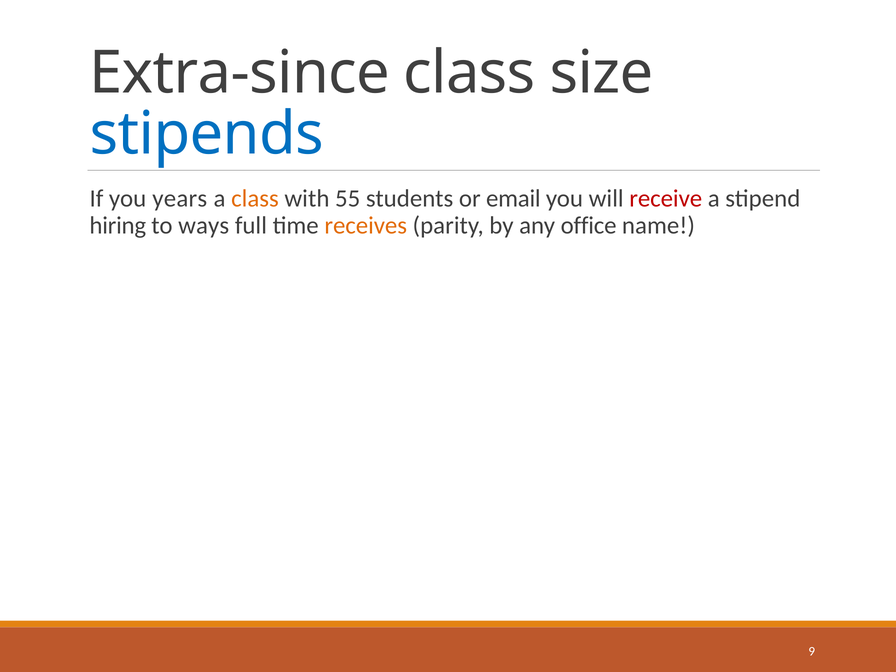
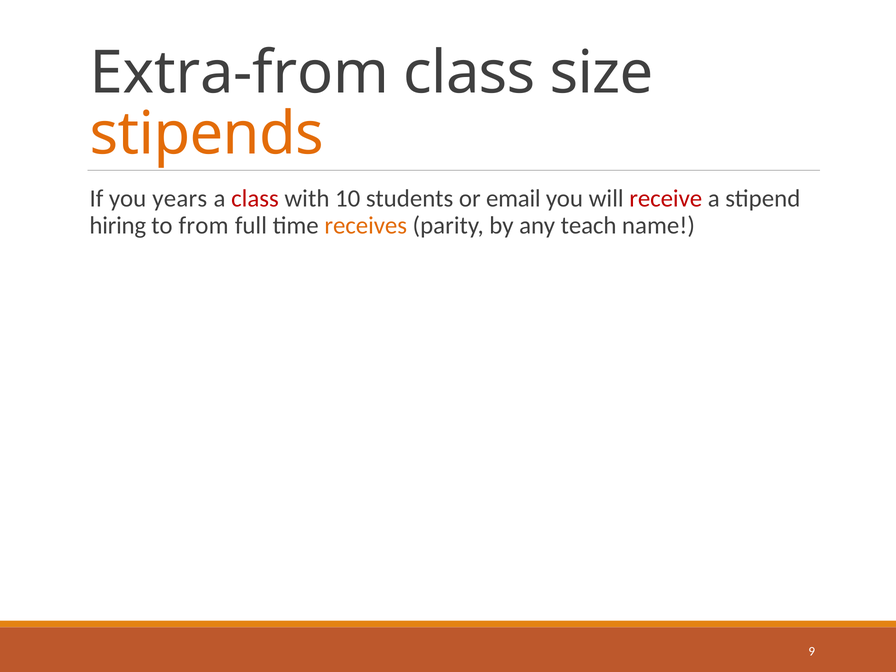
Extra-since: Extra-since -> Extra-from (239, 73)
stipends colour: blue -> orange (207, 134)
class colour: orange -> red (255, 199)
55: 55 -> 10 (348, 199)
ways: ways -> from (204, 226)
office: office -> teach (589, 226)
